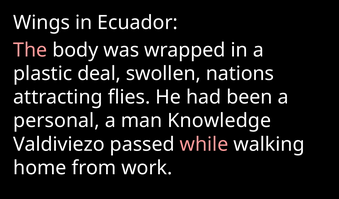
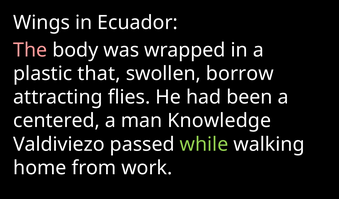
deal: deal -> that (99, 73)
nations: nations -> borrow (240, 73)
personal: personal -> centered (56, 121)
while colour: pink -> light green (204, 144)
